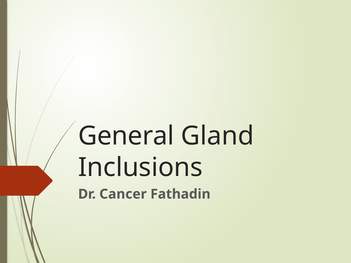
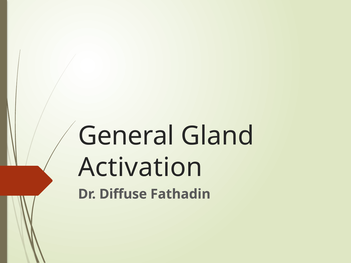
Inclusions: Inclusions -> Activation (140, 168)
Cancer: Cancer -> Diffuse (123, 194)
